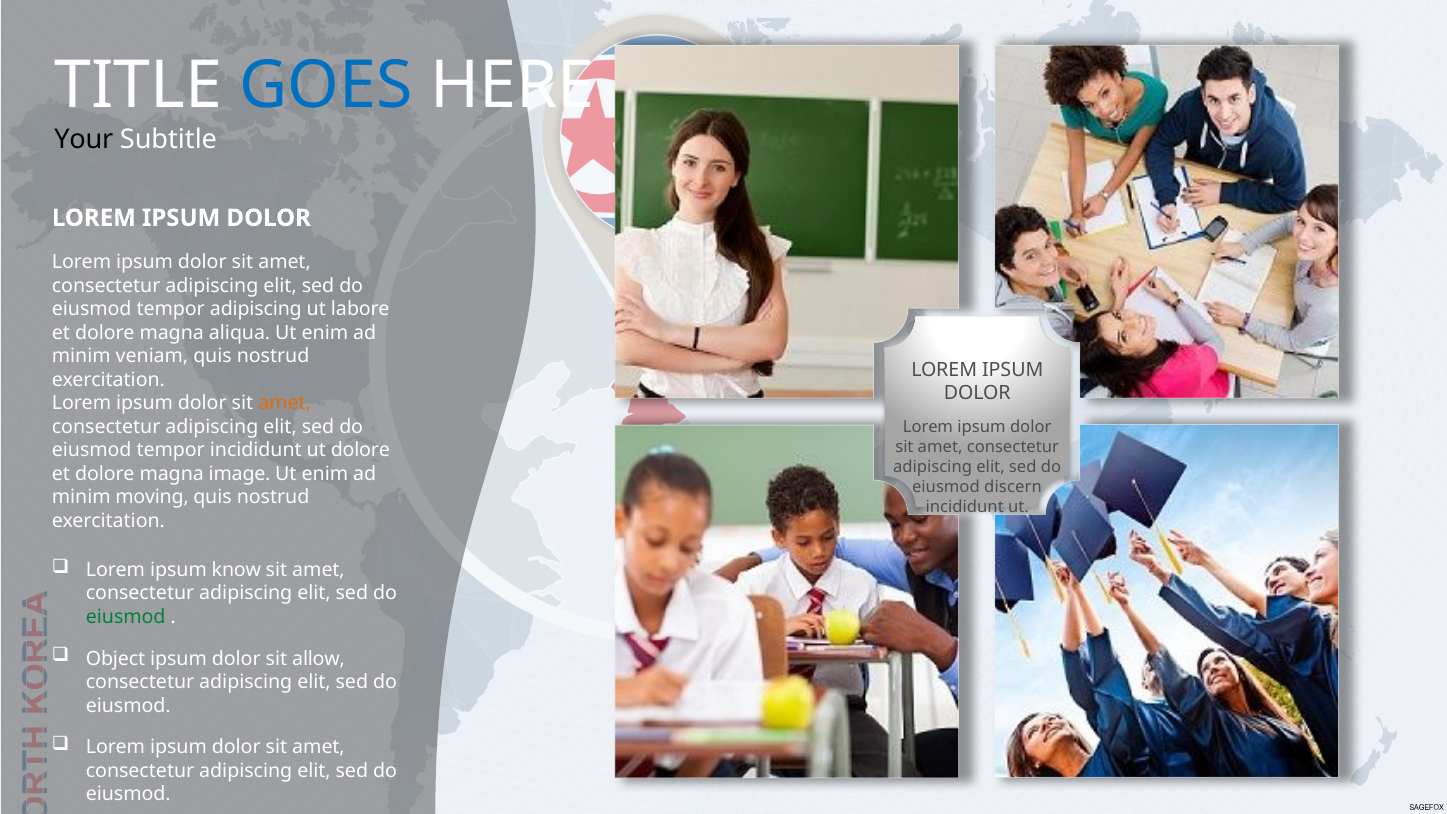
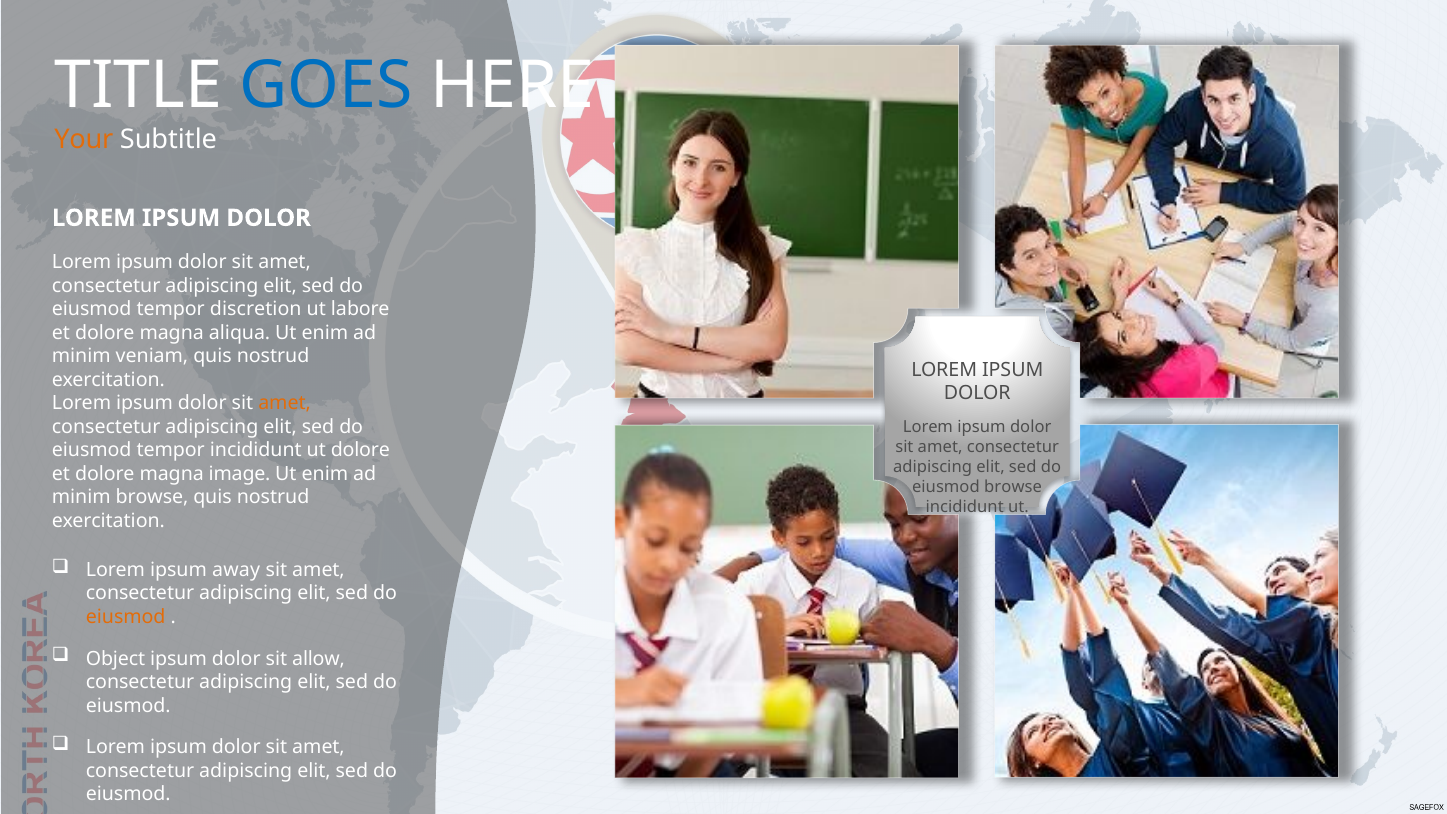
Your colour: black -> orange (84, 139)
tempor adipiscing: adipiscing -> discretion (256, 309)
eiusmod discern: discern -> browse (1013, 487)
minim moving: moving -> browse (152, 497)
know: know -> away (236, 570)
eiusmod colour: green -> orange (126, 617)
